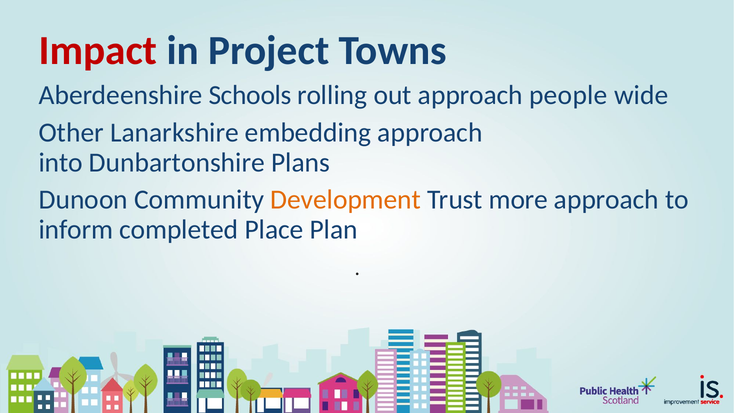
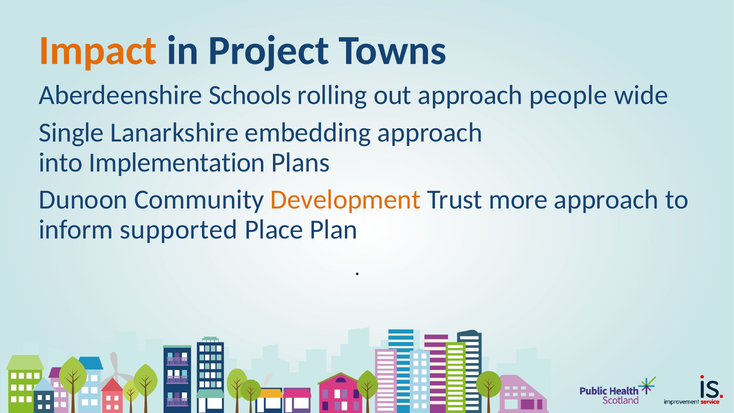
Impact colour: red -> orange (98, 50)
Other: Other -> Single (71, 133)
Dunbartonshire: Dunbartonshire -> Implementation (177, 162)
completed: completed -> supported (179, 229)
